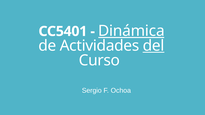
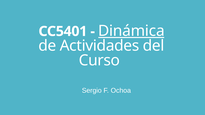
del underline: present -> none (154, 46)
